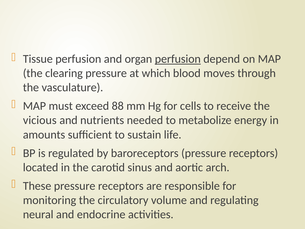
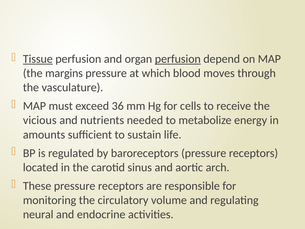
Tissue underline: none -> present (38, 59)
clearing: clearing -> margins (64, 73)
88: 88 -> 36 (118, 106)
